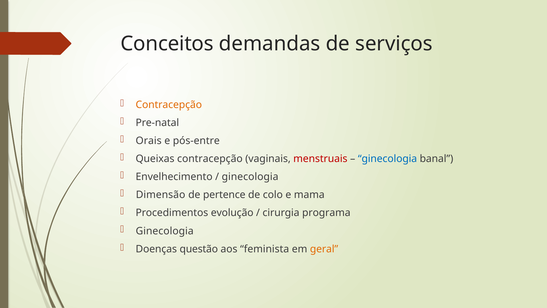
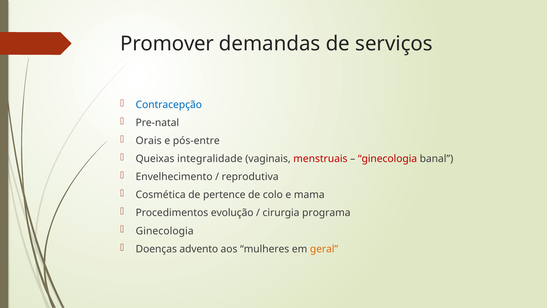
Conceitos: Conceitos -> Promover (167, 44)
Contracepção colour: orange -> blue (169, 105)
Queixas contracepção: contracepção -> integralidade (210, 159)
ginecologia colour: blue -> red (388, 159)
ginecologia: ginecologia -> reprodutiva (250, 177)
Dimensão: Dimensão -> Cosmética (161, 195)
questão: questão -> advento (199, 249)
feminista: feminista -> mulheres (265, 249)
